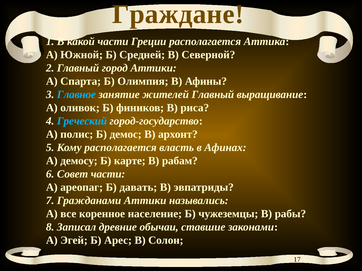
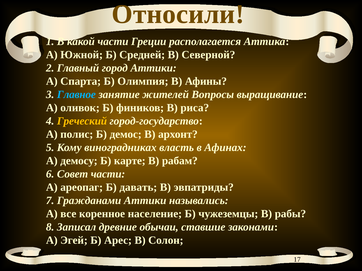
Граждане: Граждане -> Относили (178, 14)
жителей Главный: Главный -> Вопросы (213, 95)
Греческий colour: light blue -> yellow (82, 121)
Кому располагается: располагается -> виноградниках (120, 148)
